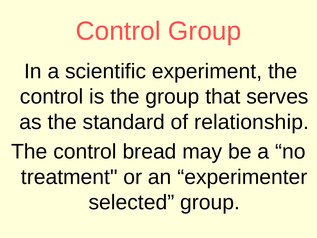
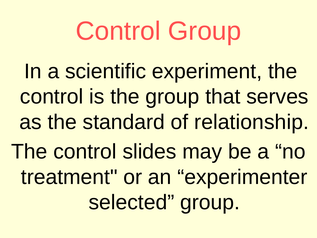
bread: bread -> slides (149, 152)
